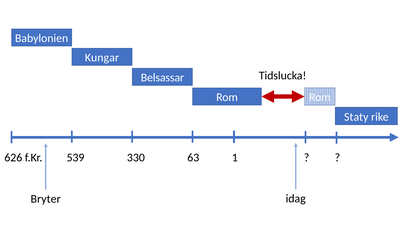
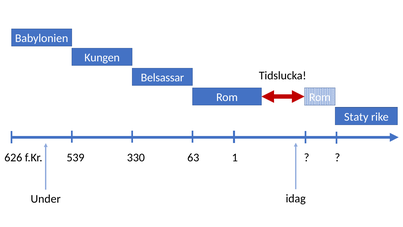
Kungar: Kungar -> Kungen (102, 58)
Bryter: Bryter -> Under (46, 199)
